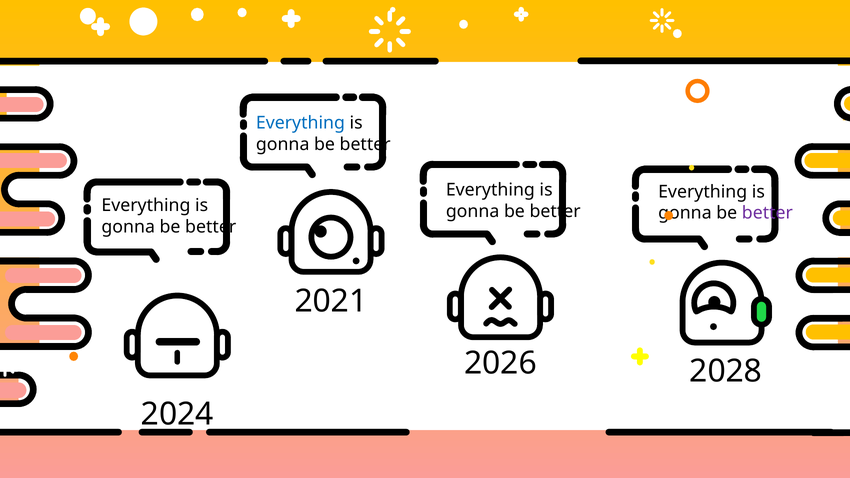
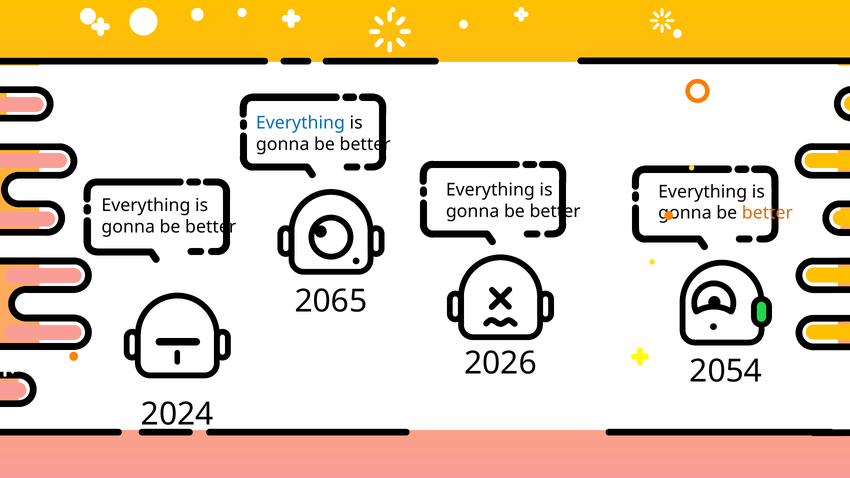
better colour: purple -> orange (767, 213)
2021: 2021 -> 2065 (331, 301)
2028: 2028 -> 2054 (726, 371)
